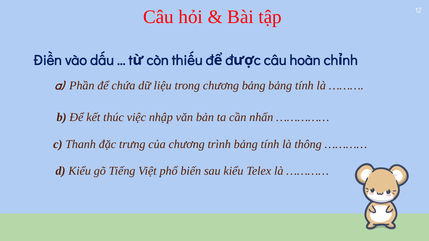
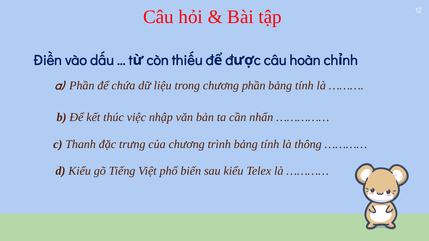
chương bảng: bảng -> phần (254, 86)
